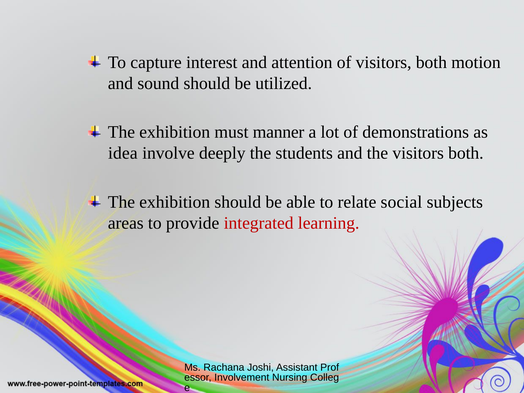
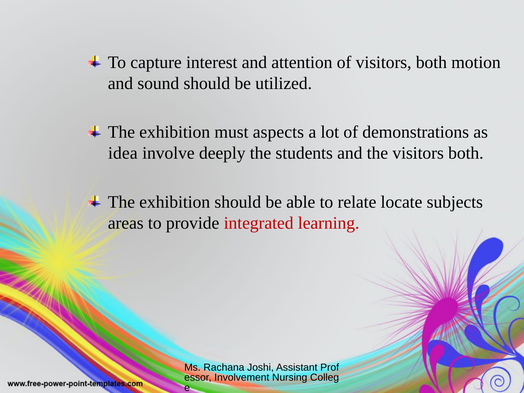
manner: manner -> aspects (278, 132)
social: social -> locate (401, 202)
